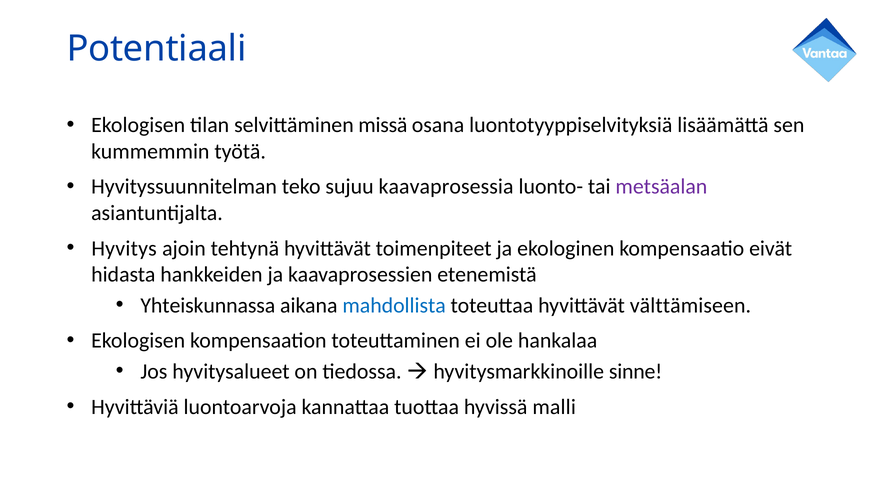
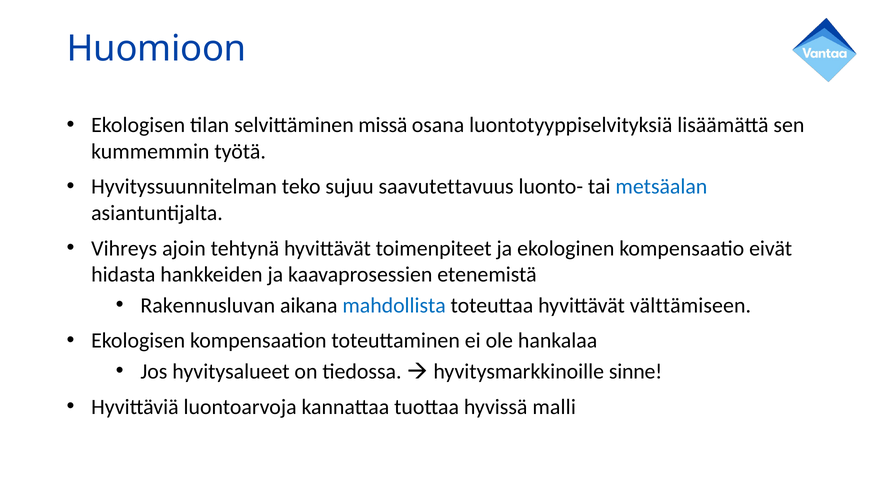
Potentiaali: Potentiaali -> Huomioon (156, 49)
kaavaprosessia: kaavaprosessia -> saavutettavuus (446, 187)
metsäalan colour: purple -> blue (661, 187)
Hyvitys: Hyvitys -> Vihreys (124, 248)
Yhteiskunnassa: Yhteiskunnassa -> Rakennusluvan (208, 305)
